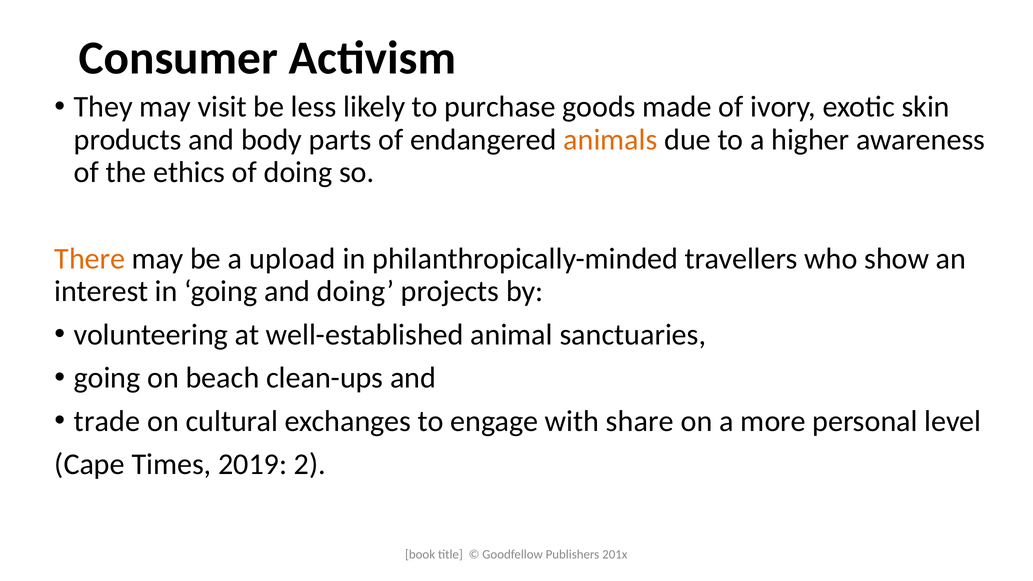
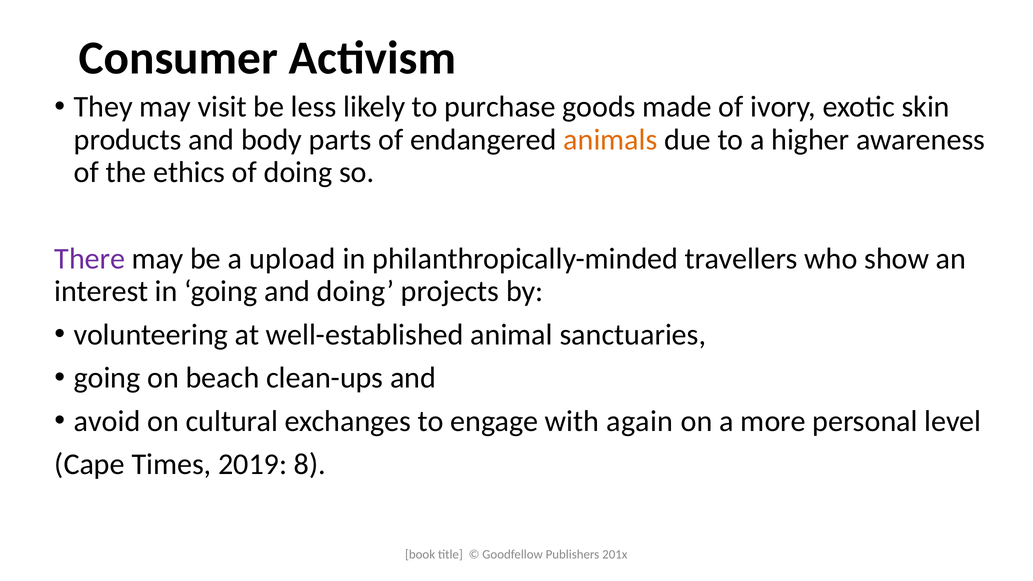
There colour: orange -> purple (90, 259)
trade: trade -> avoid (107, 421)
share: share -> again (640, 421)
2: 2 -> 8 (310, 465)
